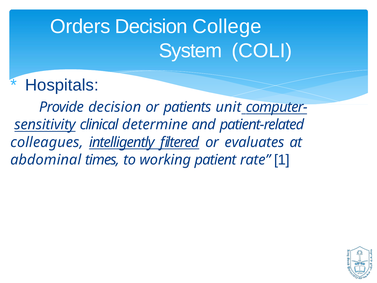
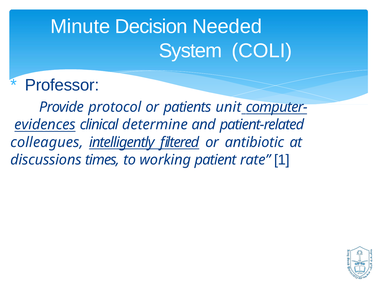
Orders: Orders -> Minute (80, 27)
College: College -> Needed (227, 27)
Hospitals: Hospitals -> Professor (62, 85)
Provide decision: decision -> protocol (115, 107)
sensitivity: sensitivity -> evidences (45, 125)
evaluates: evaluates -> antibiotic (255, 142)
abdominal: abdominal -> discussions (46, 160)
